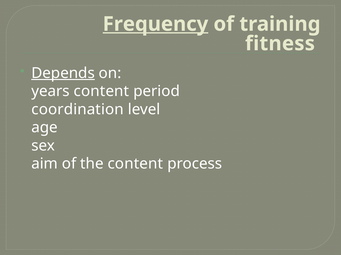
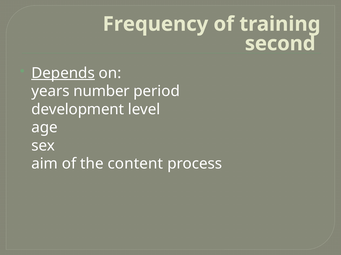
Frequency underline: present -> none (155, 24)
fitness: fitness -> second (280, 44)
years content: content -> number (102, 91)
coordination: coordination -> development (78, 110)
